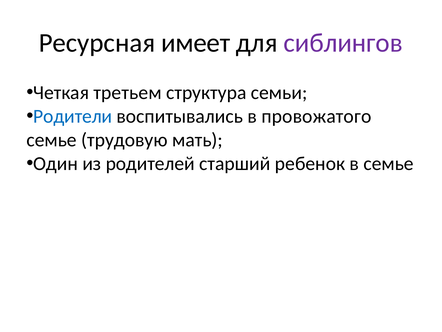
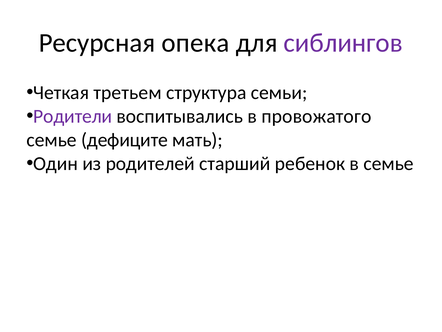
имеет: имеет -> опека (195, 43)
Родители colour: blue -> purple (73, 116)
трудовую: трудовую -> дефиците (124, 140)
